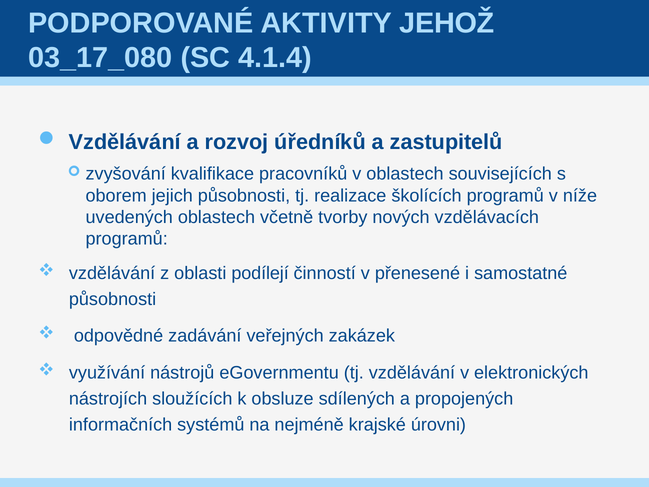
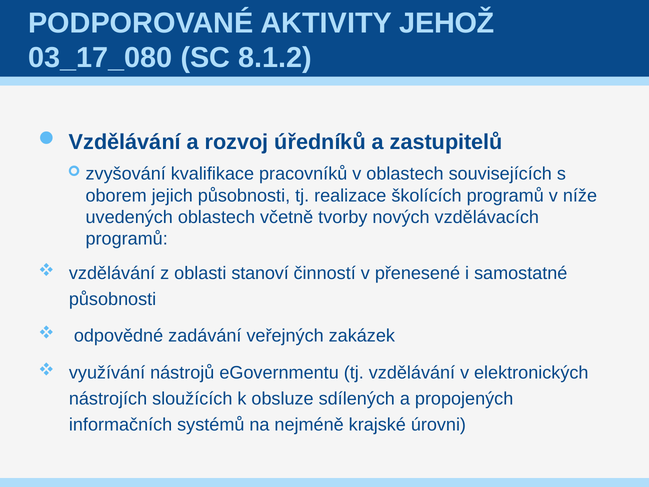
4.1.4: 4.1.4 -> 8.1.2 (275, 58)
podílejí: podílejí -> stanoví (260, 273)
